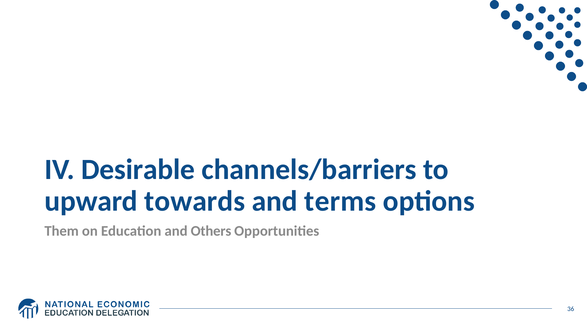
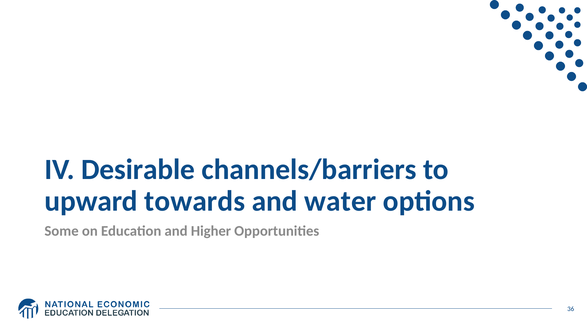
terms: terms -> water (340, 201)
Them: Them -> Some (62, 231)
Others: Others -> Higher (211, 231)
